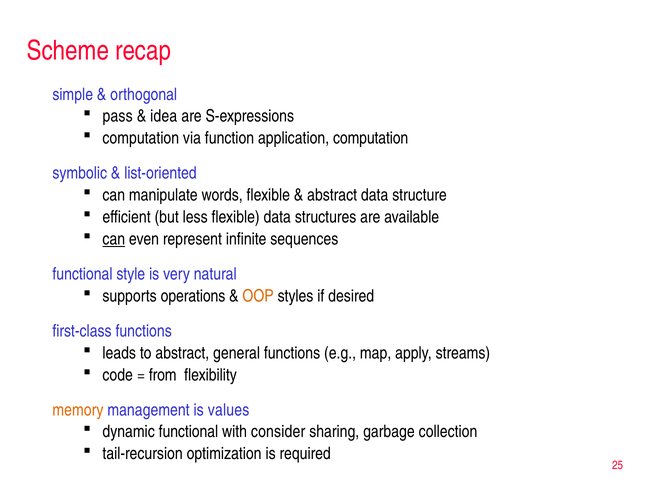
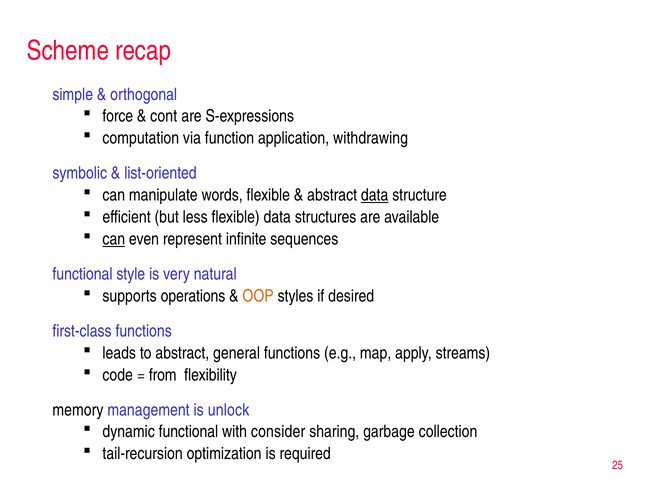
pass: pass -> force (118, 116)
idea: idea -> cont (164, 116)
application computation: computation -> withdrawing (371, 138)
data underline: none -> present (375, 195)
memory colour: orange -> black (78, 410)
values: values -> unlock (229, 410)
